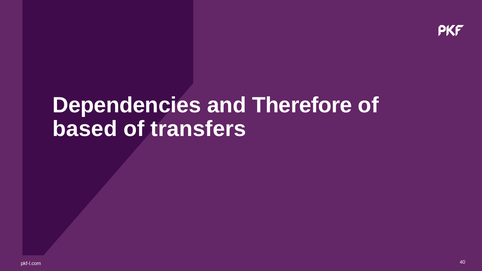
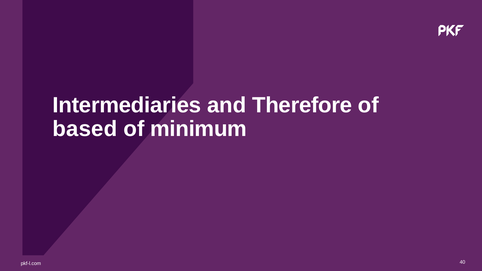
Dependencies: Dependencies -> Intermediaries (127, 105)
transfers: transfers -> minimum (199, 129)
